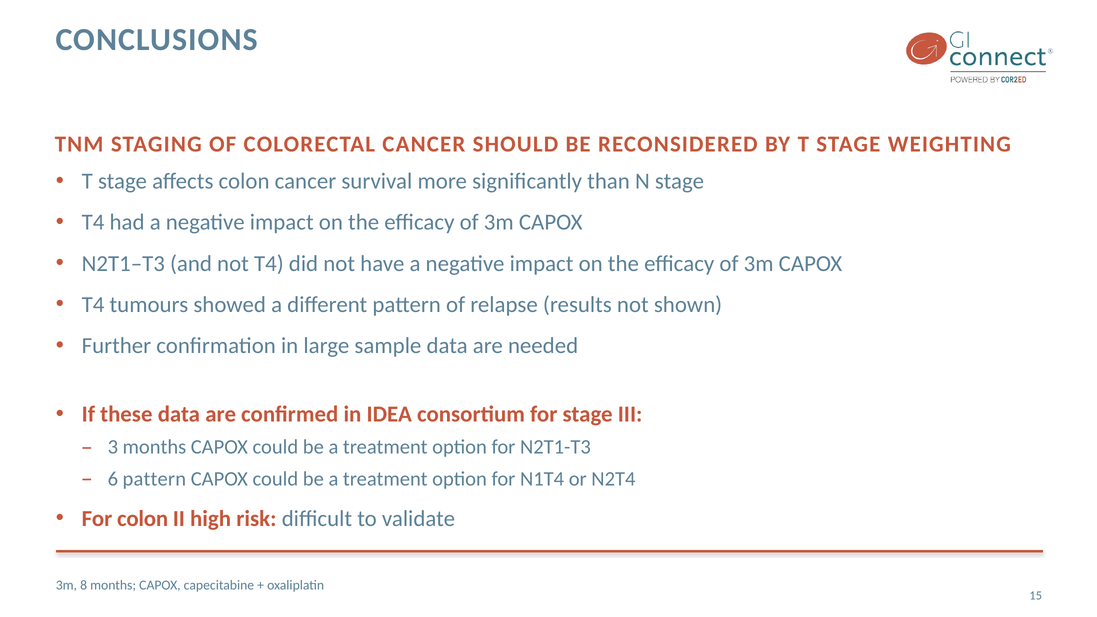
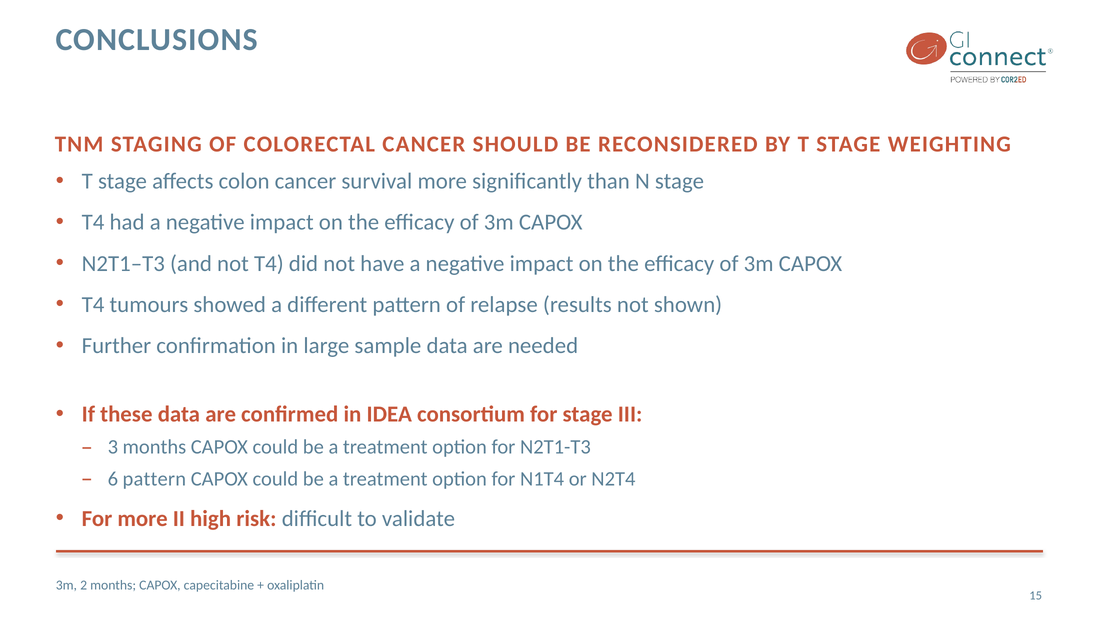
For colon: colon -> more (143, 519)
8: 8 -> 2 (84, 585)
